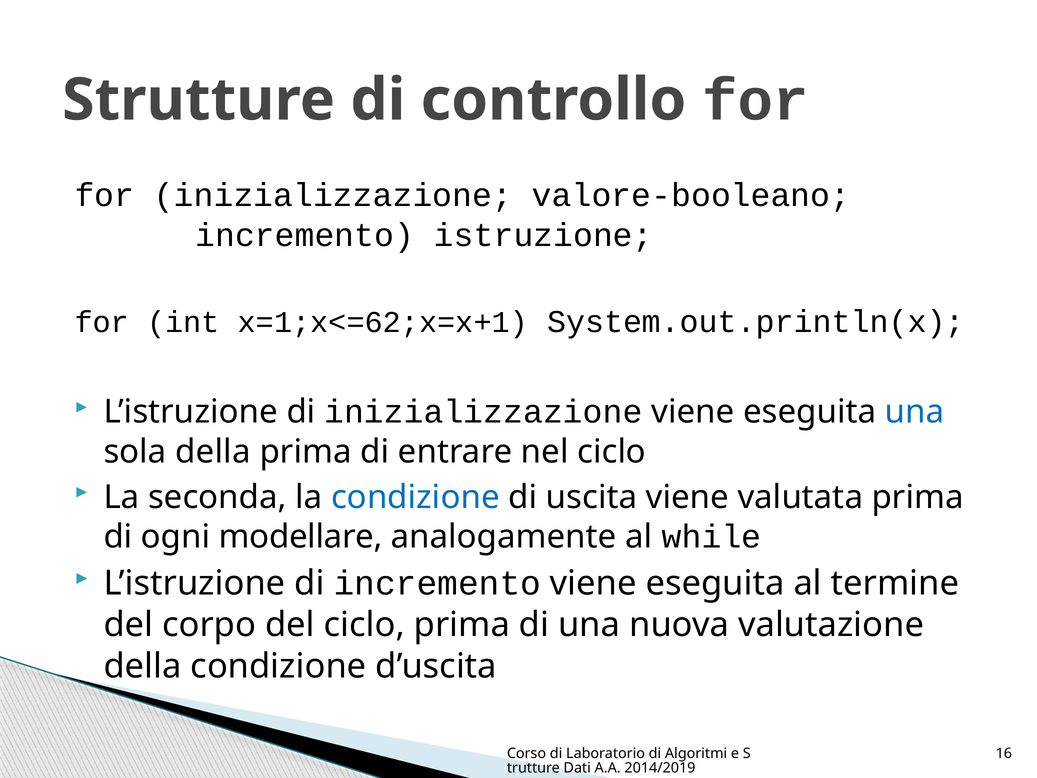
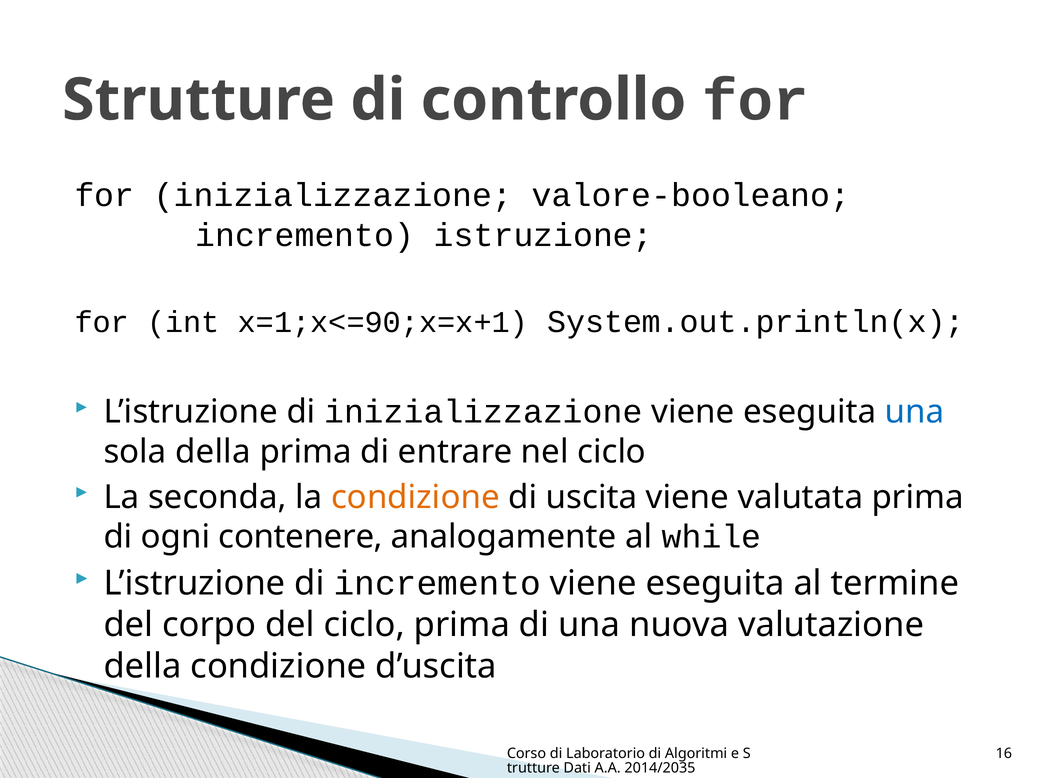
x=1;x<=62;x=x+1: x=1;x<=62;x=x+1 -> x=1;x<=90;x=x+1 (383, 322)
condizione colour: blue -> orange (415, 497)
modellare: modellare -> contenere (301, 537)
2014/2019: 2014/2019 -> 2014/2035 (660, 768)
